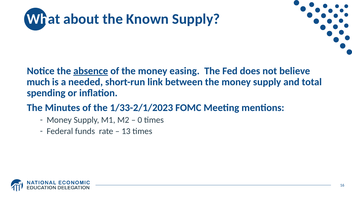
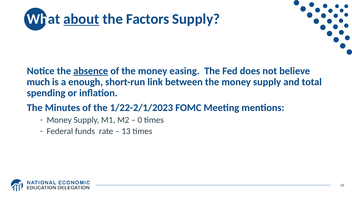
about underline: none -> present (81, 19)
Known: Known -> Factors (148, 19)
needed: needed -> enough (86, 82)
1/33-2/1/2023: 1/33-2/1/2023 -> 1/22-2/1/2023 (141, 108)
